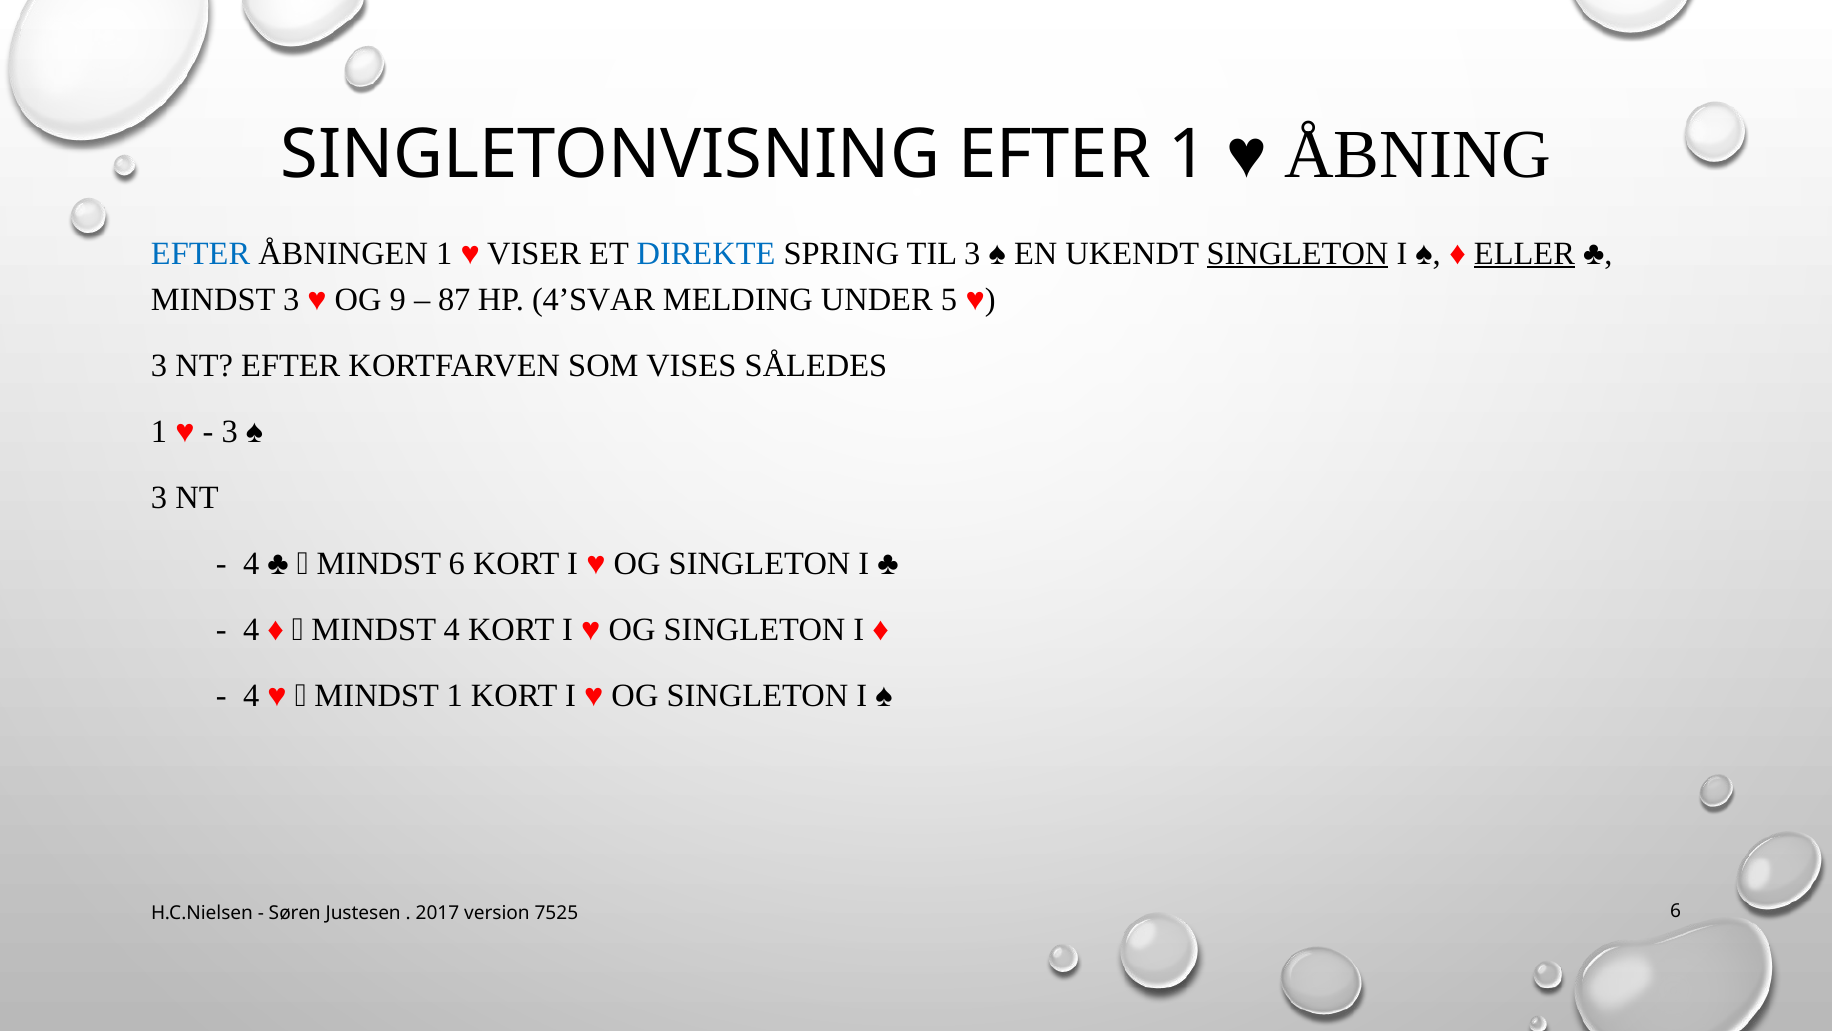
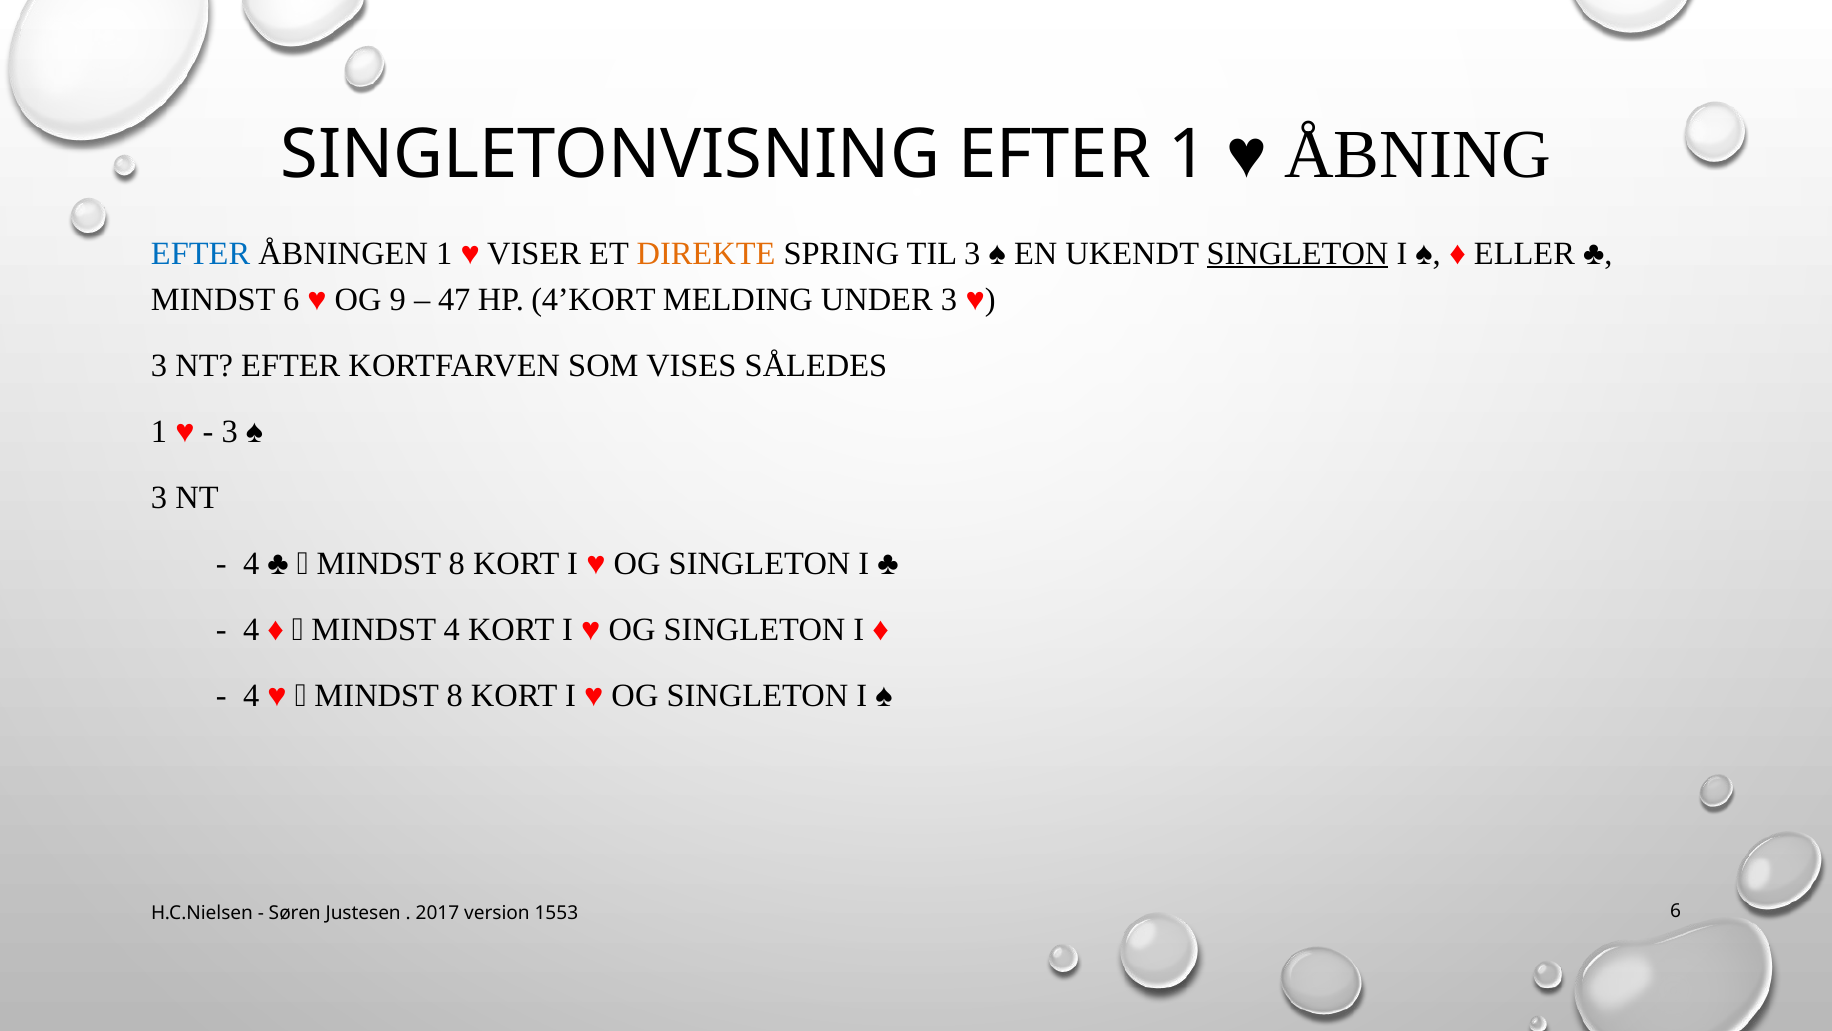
DIREKTE colour: blue -> orange (706, 253)
ELLER underline: present -> none (1524, 253)
MINDST 3: 3 -> 6 (291, 300)
87: 87 -> 47 (454, 300)
4’SVAR: 4’SVAR -> 4’KORT (594, 300)
UNDER 5: 5 -> 3 (949, 300)
6: 6 -> 8 (457, 563)
1: 1 -> 8 (455, 695)
7525: 7525 -> 1553 (556, 913)
